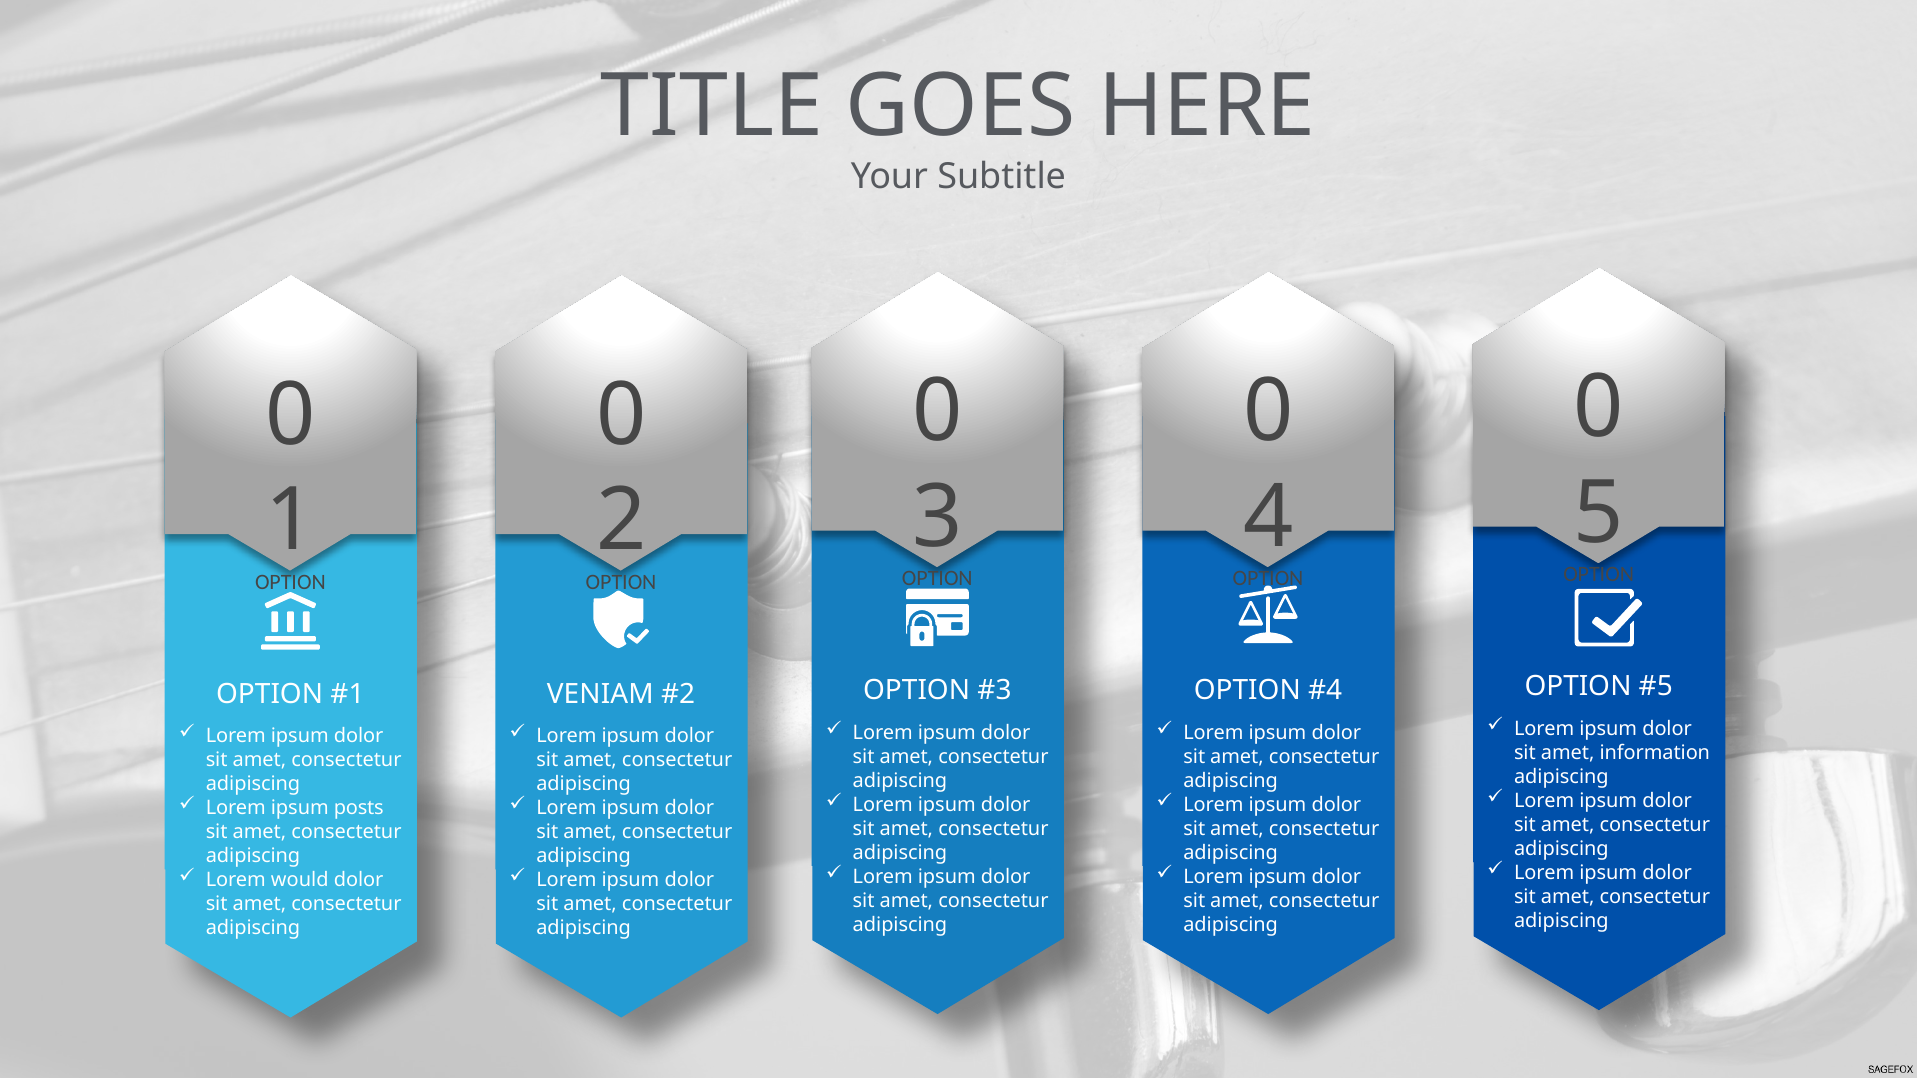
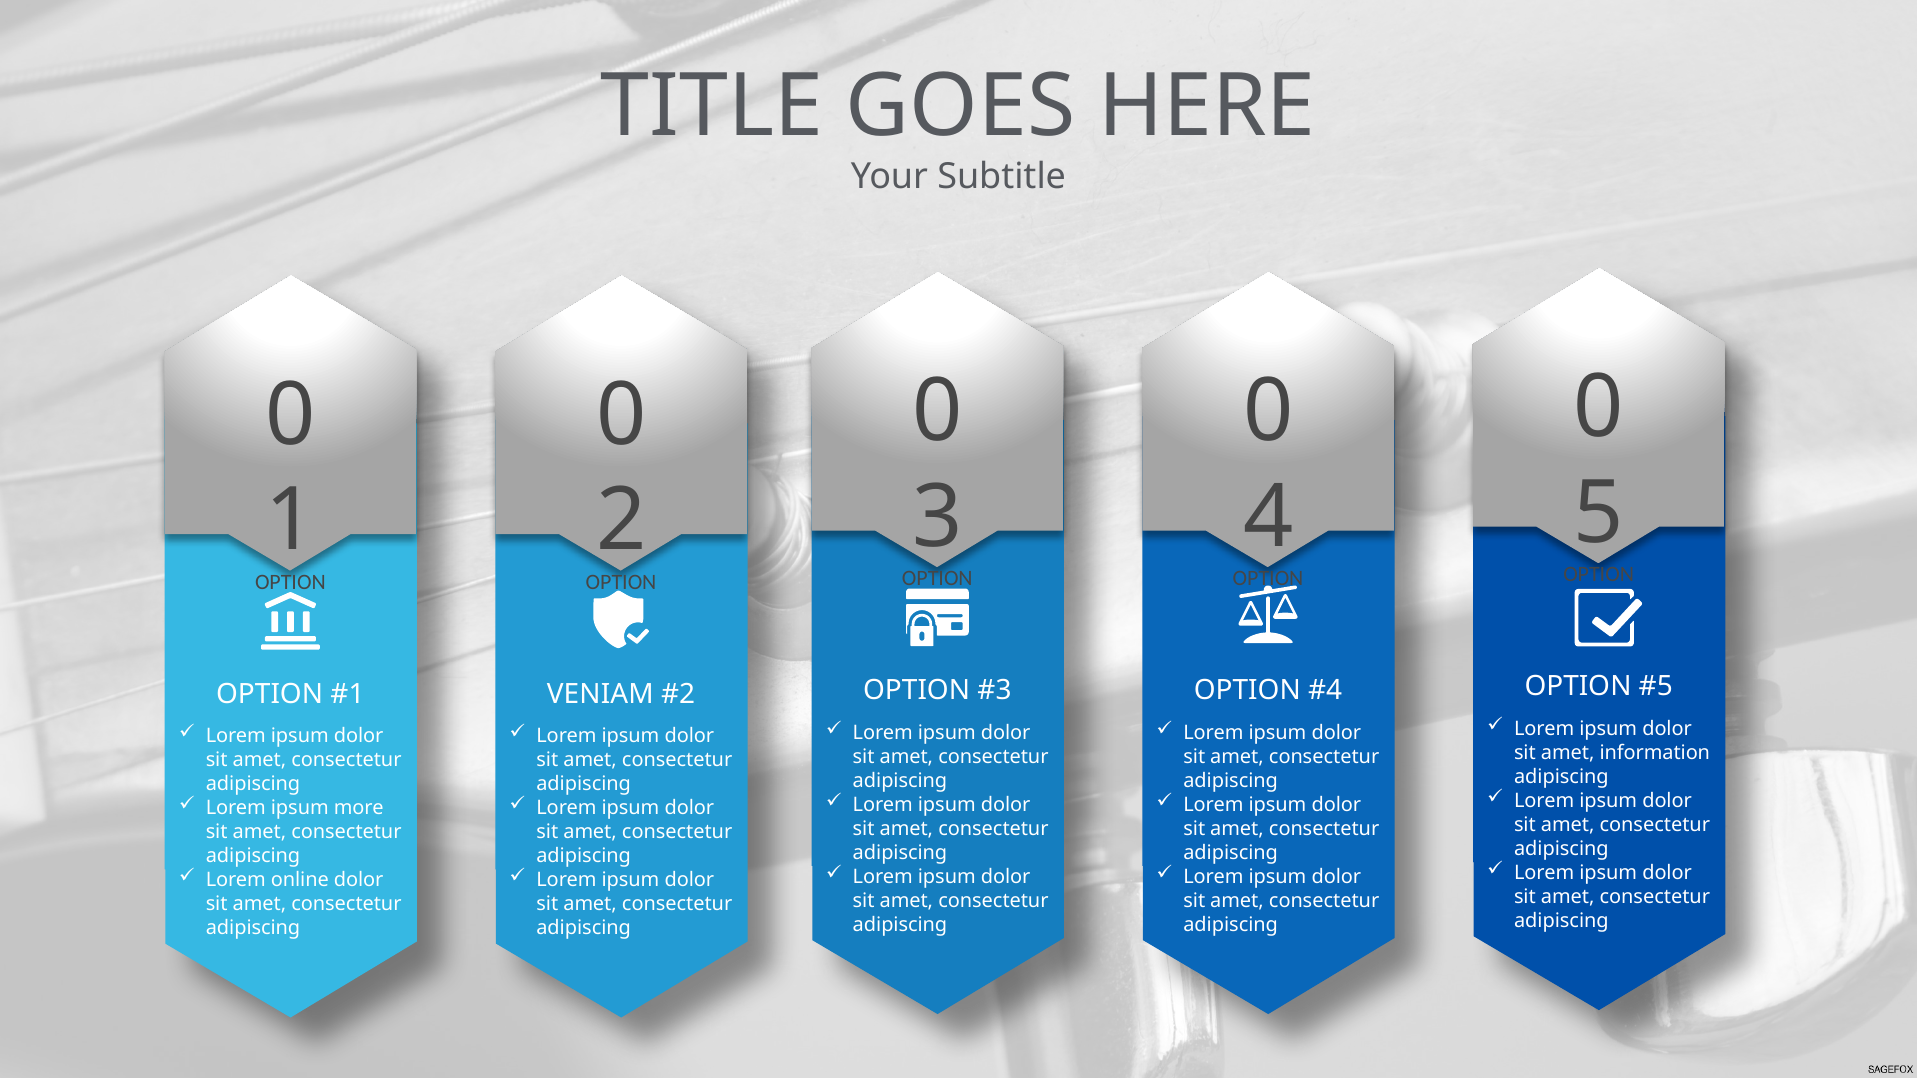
posts: posts -> more (359, 808)
would: would -> online (300, 880)
